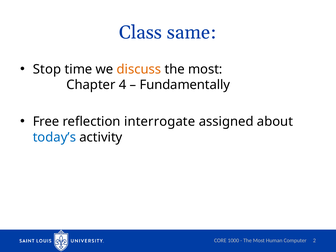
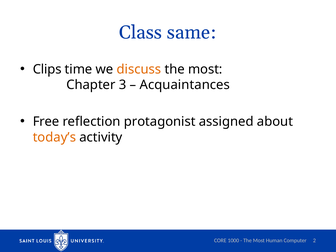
Stop: Stop -> Clips (47, 69)
4: 4 -> 3 (123, 85)
Fundamentally: Fundamentally -> Acquaintances (185, 85)
interrogate: interrogate -> protagonist (160, 122)
today’s colour: blue -> orange (54, 137)
